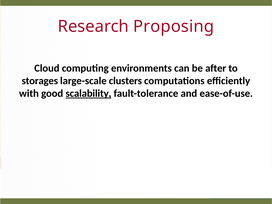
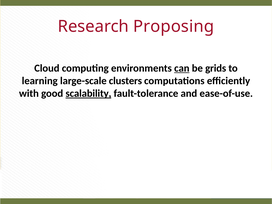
can underline: none -> present (182, 68)
after: after -> grids (216, 68)
storages: storages -> learning (40, 81)
